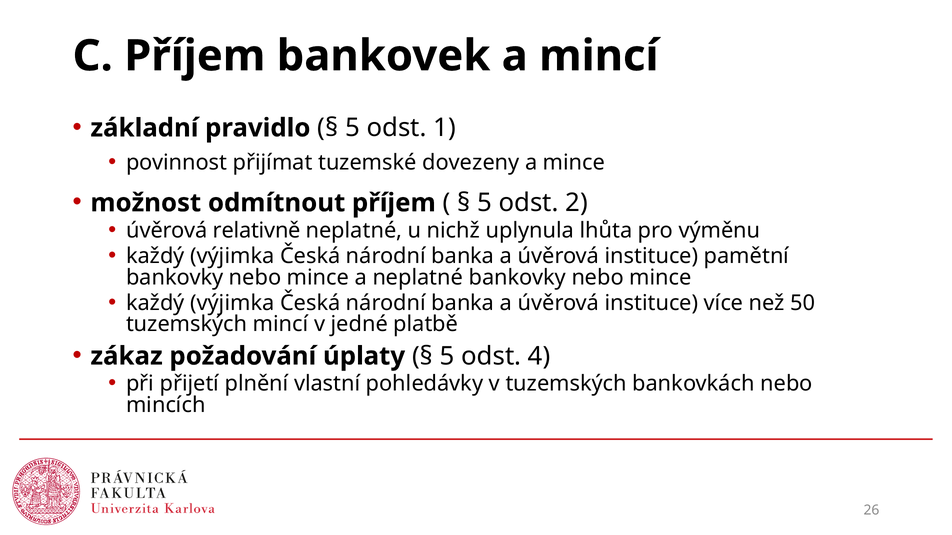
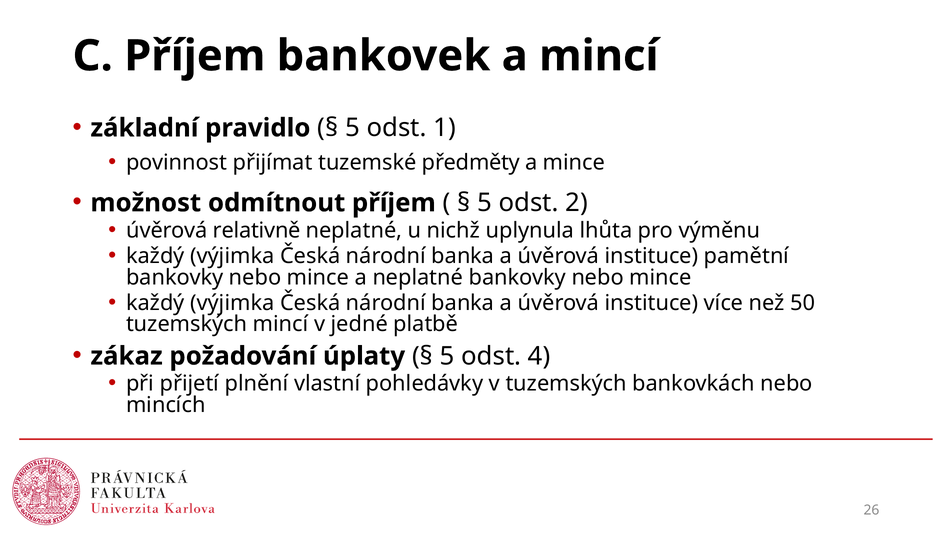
dovezeny: dovezeny -> předměty (471, 163)
